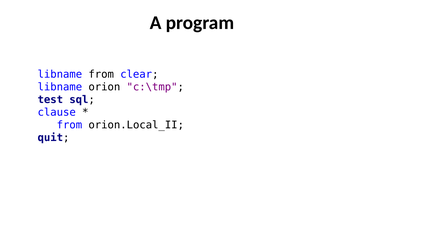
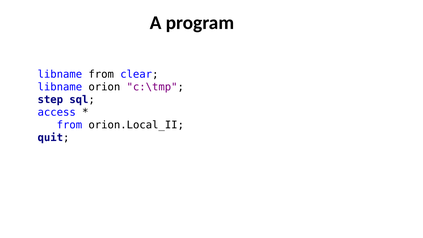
test: test -> step (50, 100)
clause: clause -> access (57, 112)
